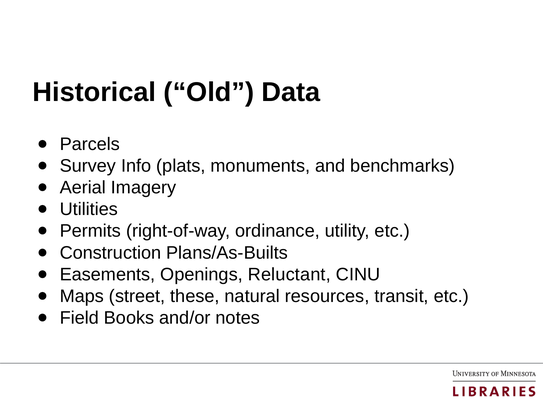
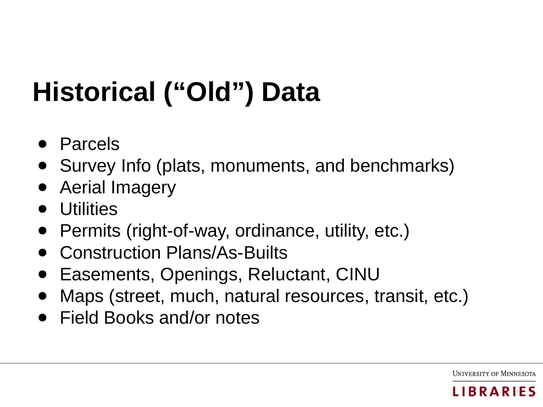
these: these -> much (195, 296)
